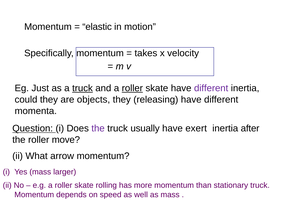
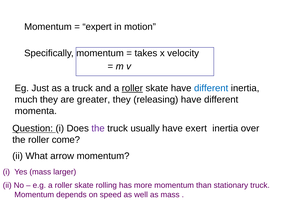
elastic: elastic -> expert (97, 27)
truck underline: present -> none (82, 89)
different colour: purple -> blue (211, 89)
could: could -> much (26, 100)
objects: objects -> greater (94, 100)
after: after -> over (250, 129)
move: move -> come (66, 140)
